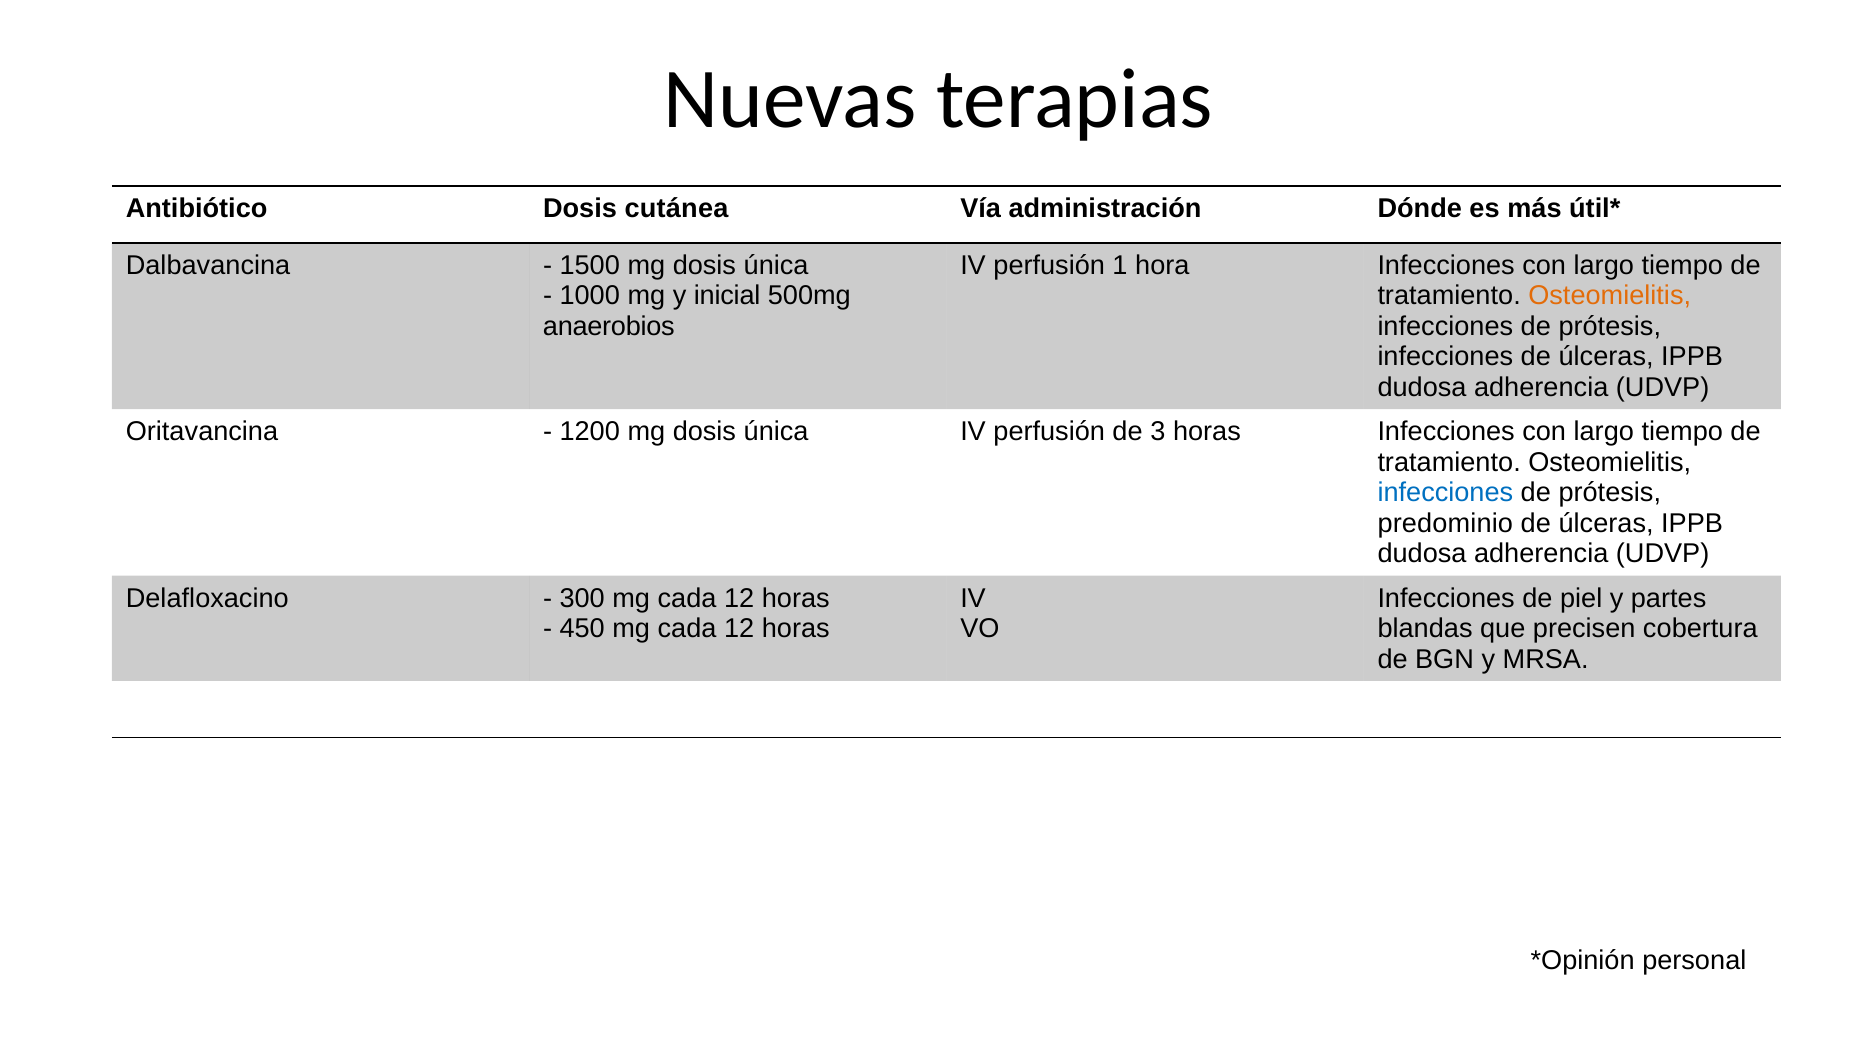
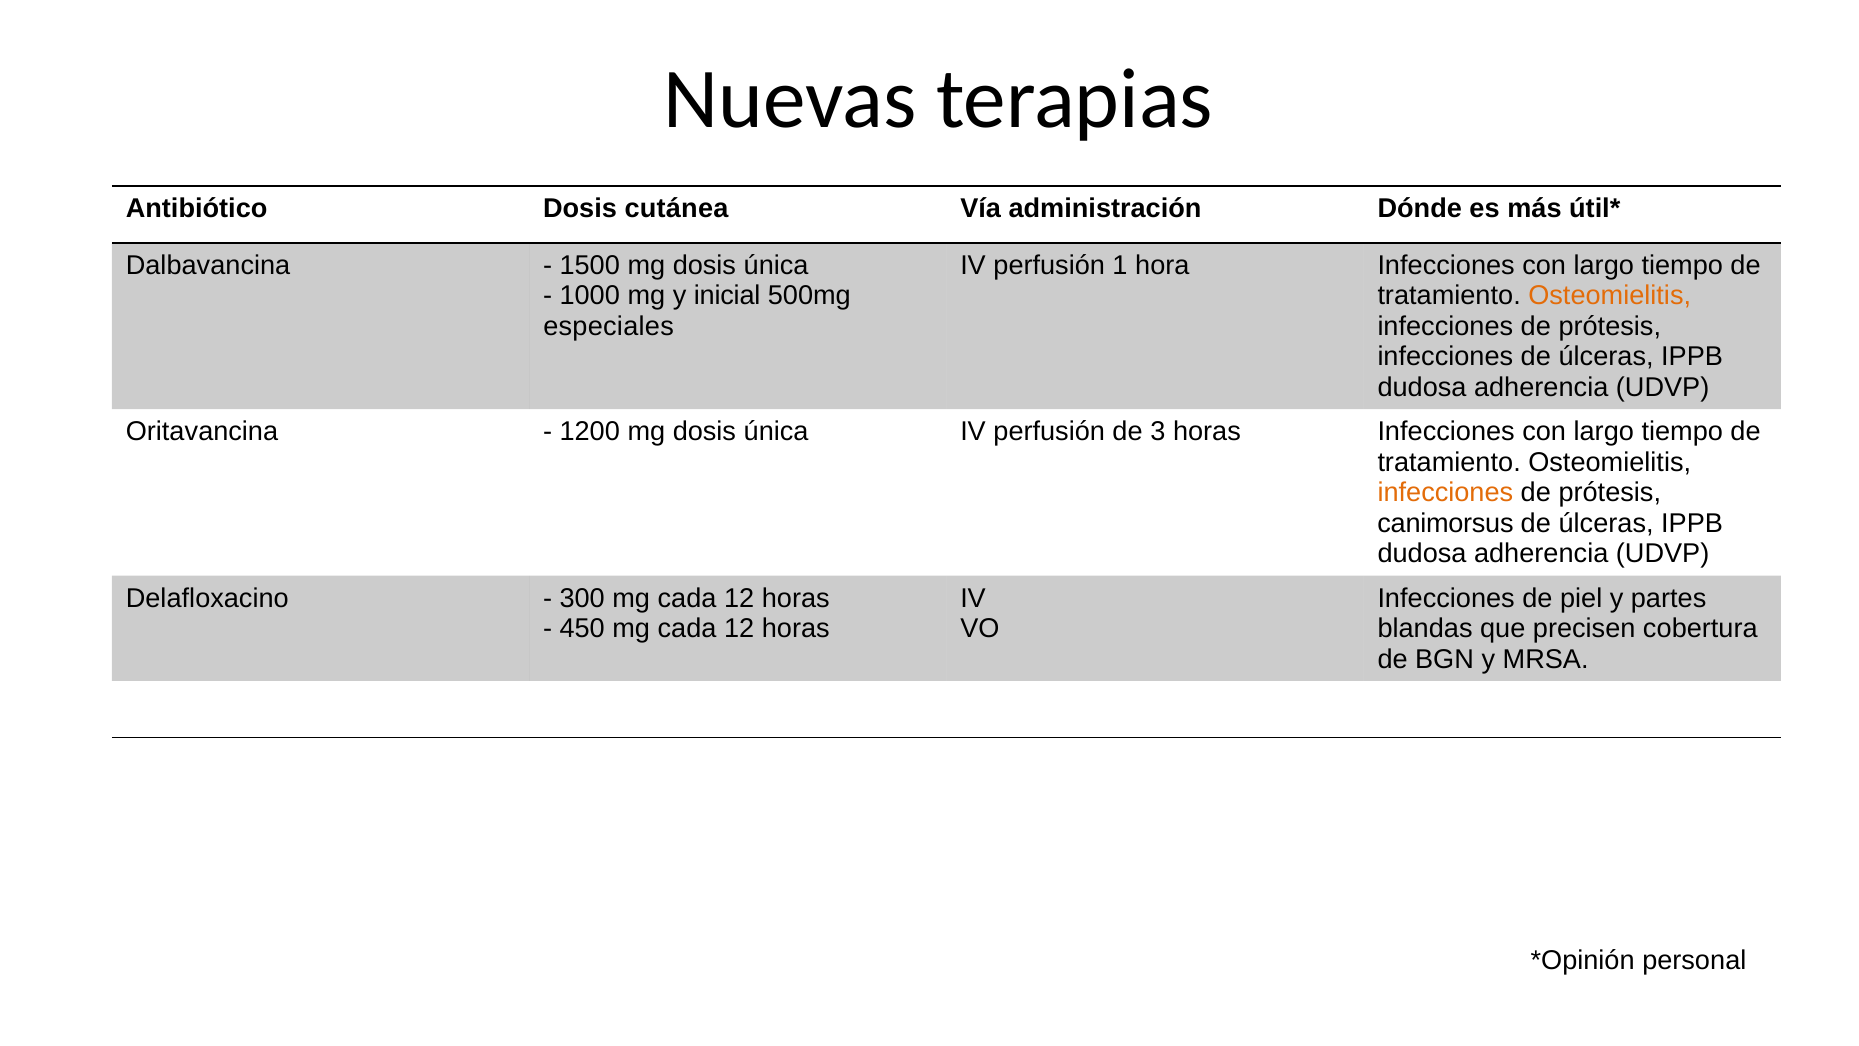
anaerobios: anaerobios -> especiales (609, 326)
infecciones colour: blue -> orange (1445, 493)
predominio: predominio -> canimorsus (1446, 523)
